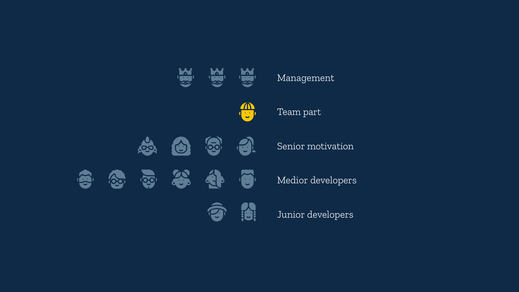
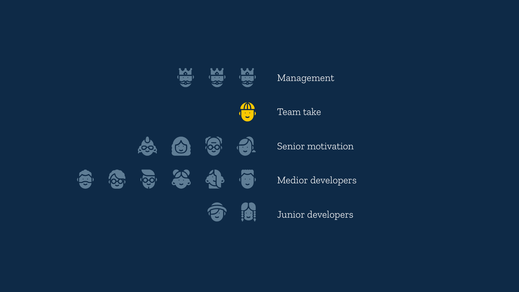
part: part -> take (312, 112)
